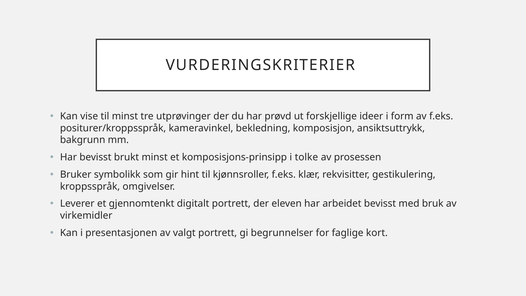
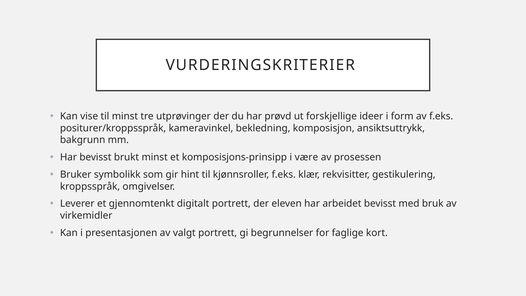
tolke: tolke -> være (306, 157)
